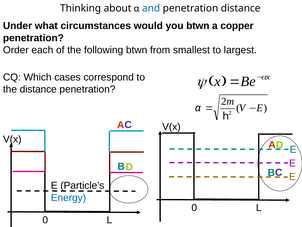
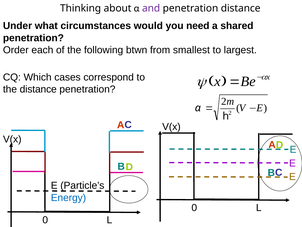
and colour: blue -> purple (151, 8)
you btwn: btwn -> need (198, 26)
copper: copper -> shared (237, 26)
